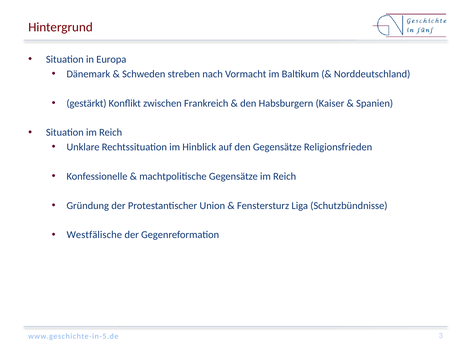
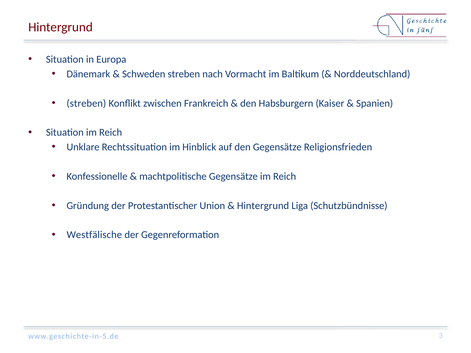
gestärkt: gestärkt -> streben (86, 103)
Fenstersturz: Fenstersturz -> Hintergrund (263, 206)
